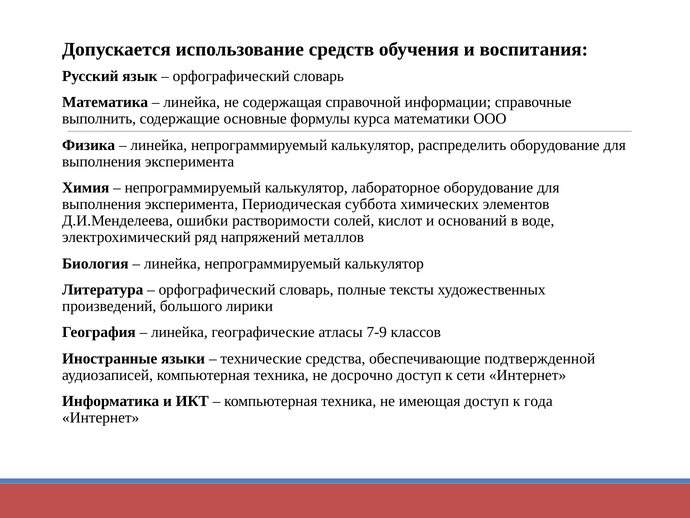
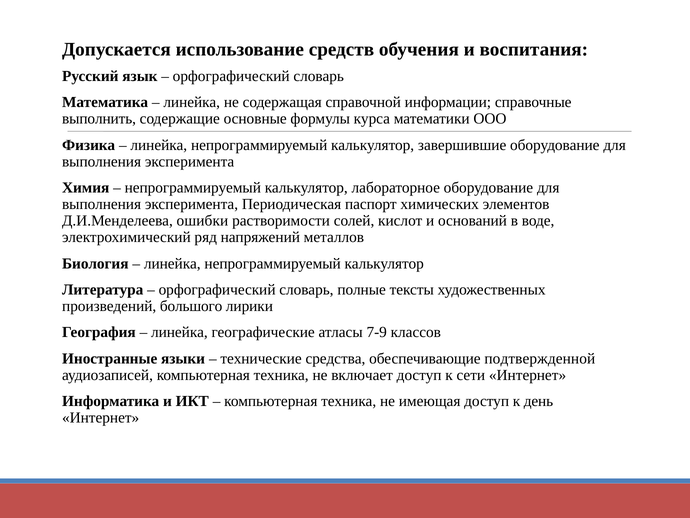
распределить: распределить -> завершившие (462, 145)
суббота: суббота -> паспорт (371, 204)
досрочно: досрочно -> включает (362, 375)
года: года -> день (538, 401)
